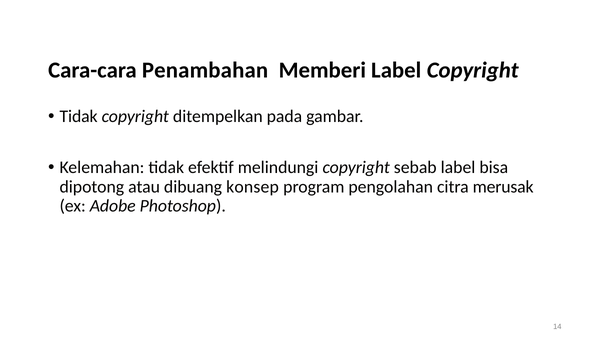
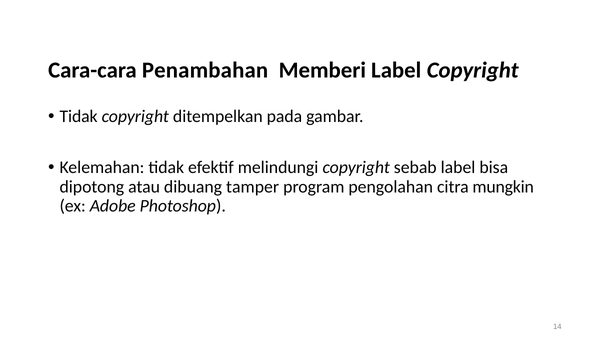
konsep: konsep -> tamper (253, 187)
merusak: merusak -> mungkin (503, 187)
